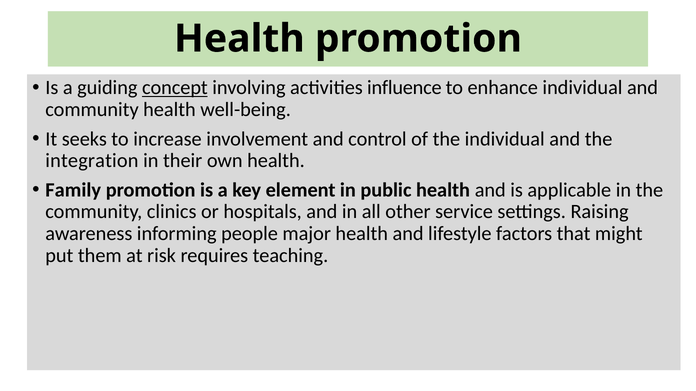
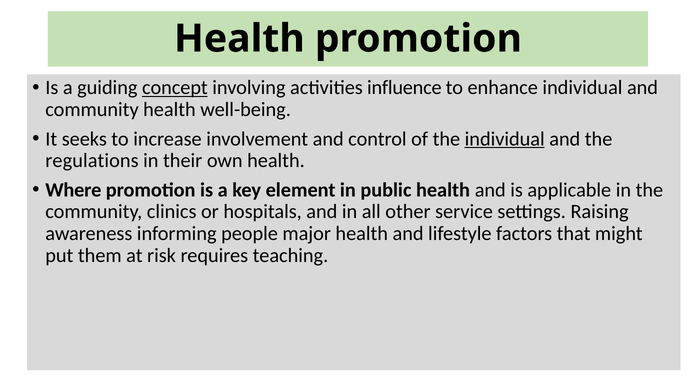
individual underline: none -> present (505, 139)
integration: integration -> regulations (92, 161)
Family: Family -> Where (73, 190)
